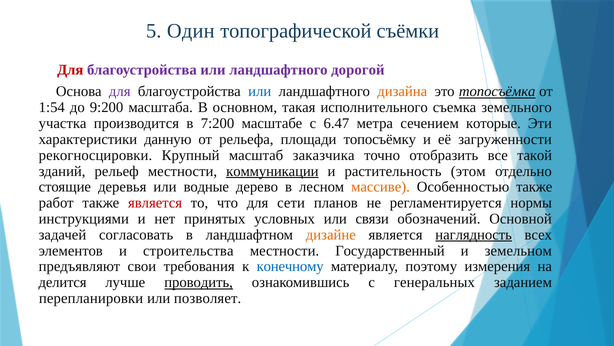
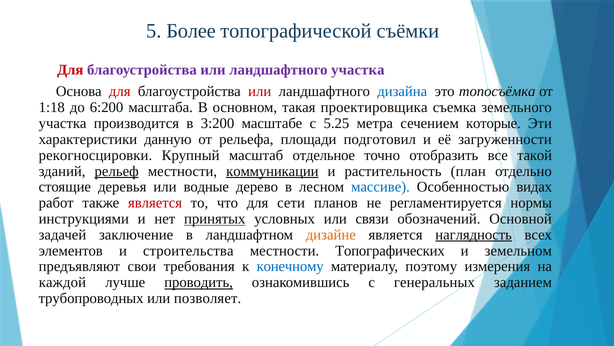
Один: Один -> Более (191, 31)
ландшафтного дорогой: дорогой -> участка (358, 70)
для colour: purple -> red (120, 91)
или colour: blue -> red (260, 91)
дизайна colour: orange -> blue (402, 91)
топосъёмка underline: present -> none (497, 91)
1:54: 1:54 -> 1:18 (52, 107)
9:200: 9:200 -> 6:200 (107, 107)
исполнительного: исполнительного -> проектировщика (374, 107)
7:200: 7:200 -> 3:200 (218, 123)
6.47: 6.47 -> 5.25 (336, 123)
топосъёмку: топосъёмку -> подготовил (380, 139)
заказчика: заказчика -> отдельное (324, 155)
рельеф underline: none -> present (117, 171)
этом: этом -> план (468, 171)
массиве colour: orange -> blue (381, 187)
Особенностью также: также -> видах (534, 187)
принятых underline: none -> present (215, 219)
согласовать: согласовать -> заключение (136, 234)
Государственный: Государственный -> Топографических (390, 250)
делится: делится -> каждой (62, 282)
перепланировки: перепланировки -> трубопроводных (91, 298)
